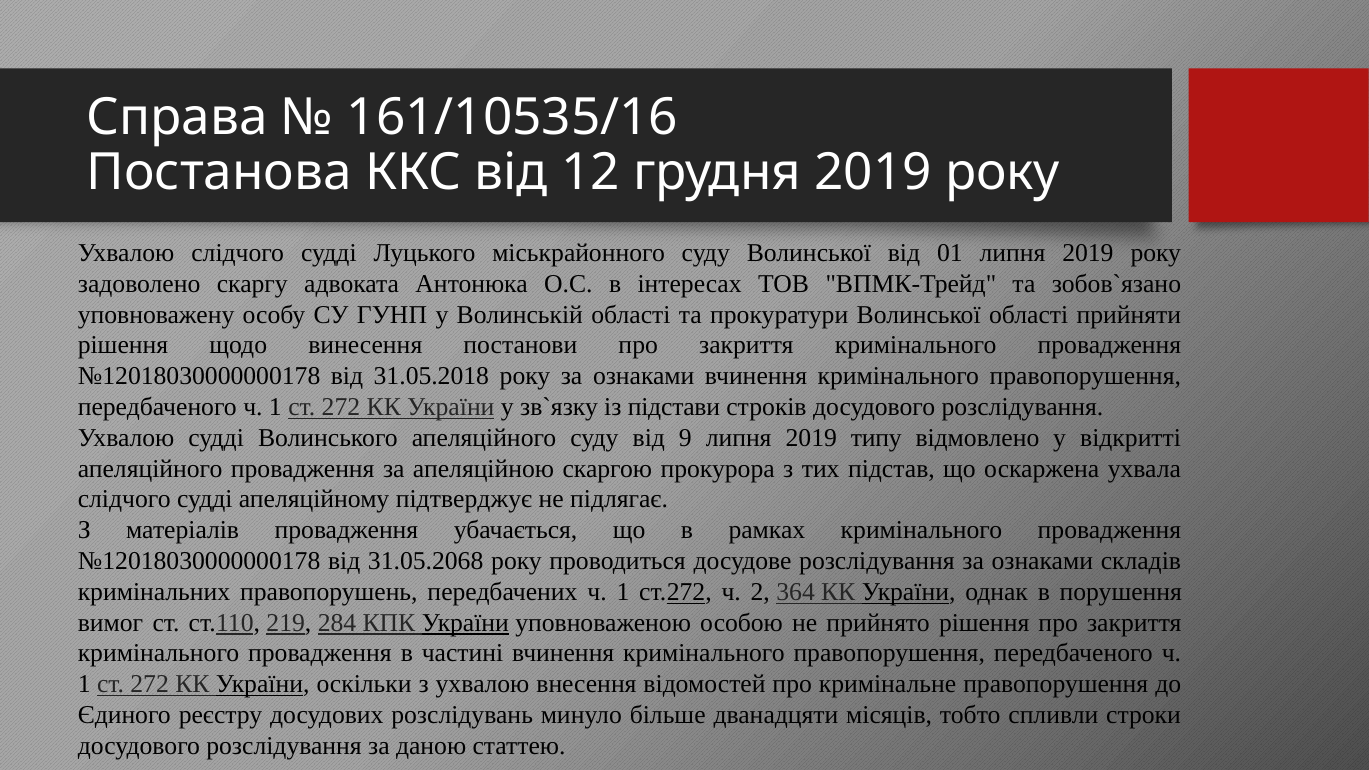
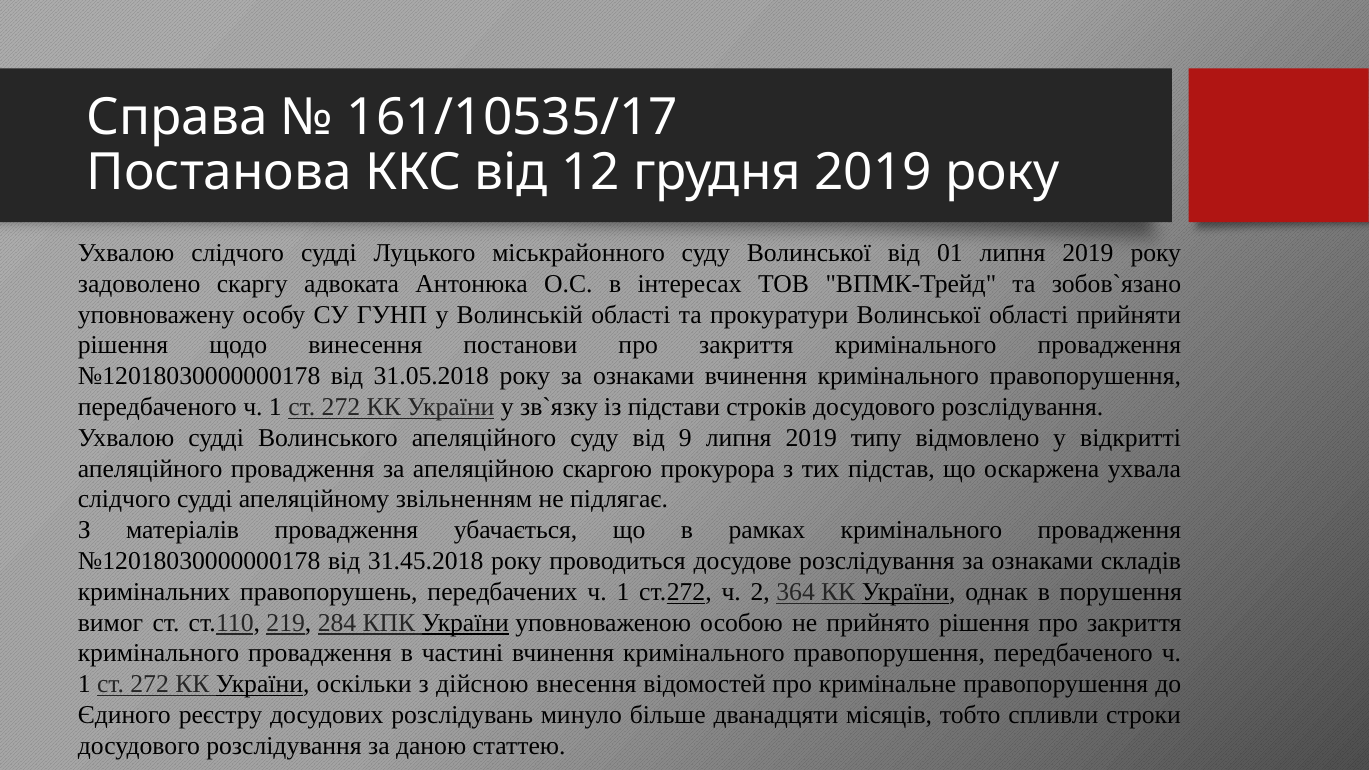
161/10535/16: 161/10535/16 -> 161/10535/17 (512, 117)
підтверджує: підтверджує -> звільненням (464, 500)
31.05.2068: 31.05.2068 -> 31.45.2018 (426, 561)
з ухвалою: ухвалою -> дійсною (482, 684)
